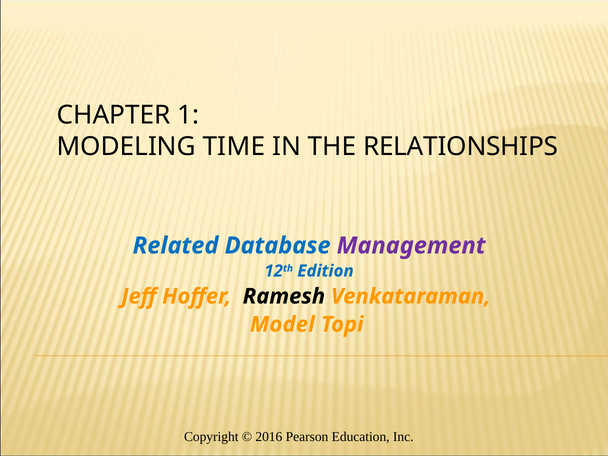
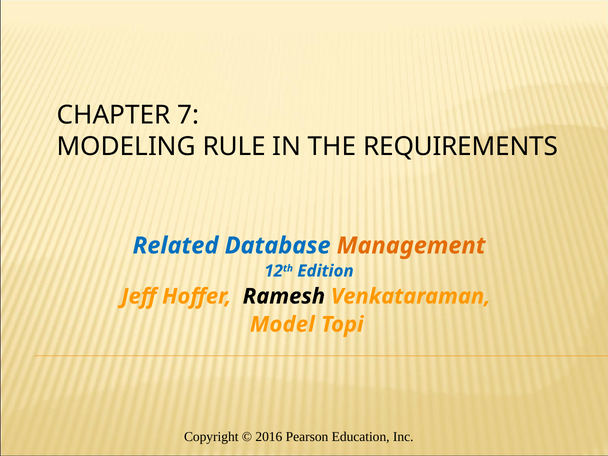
1: 1 -> 7 (188, 115)
TIME: TIME -> RULE (234, 147)
RELATIONSHIPS: RELATIONSHIPS -> REQUIREMENTS (461, 147)
Management colour: purple -> orange (411, 246)
